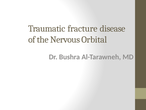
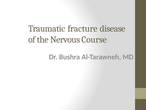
Orbital: Orbital -> Course (94, 39)
